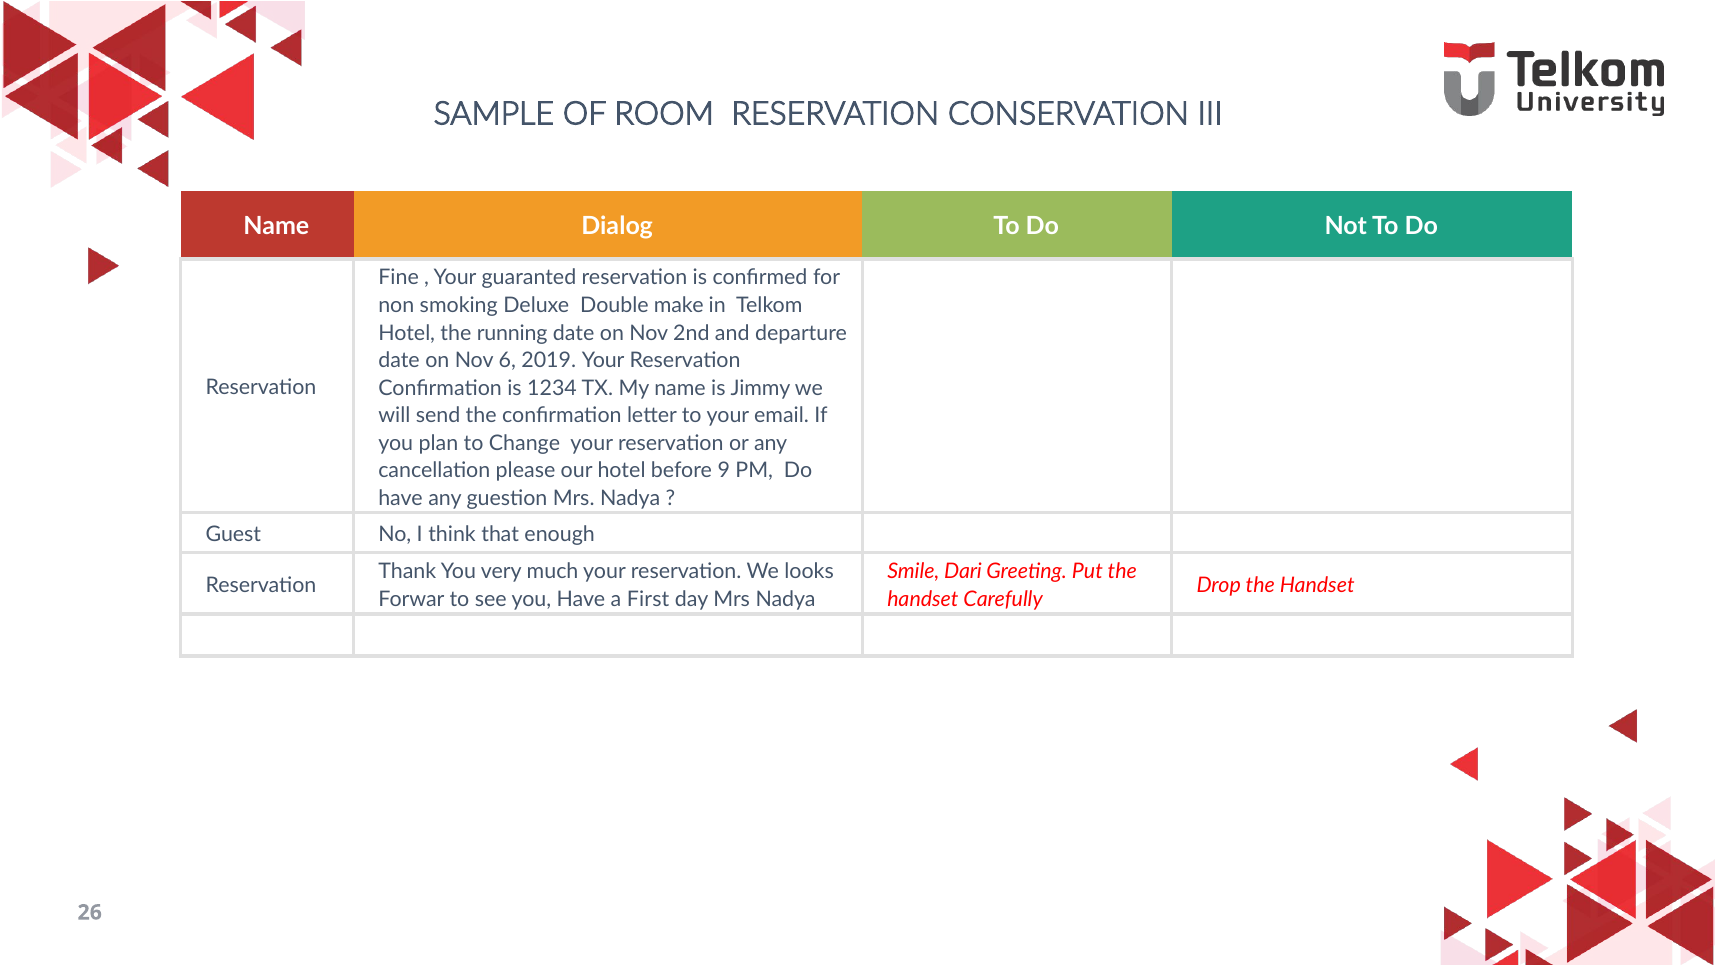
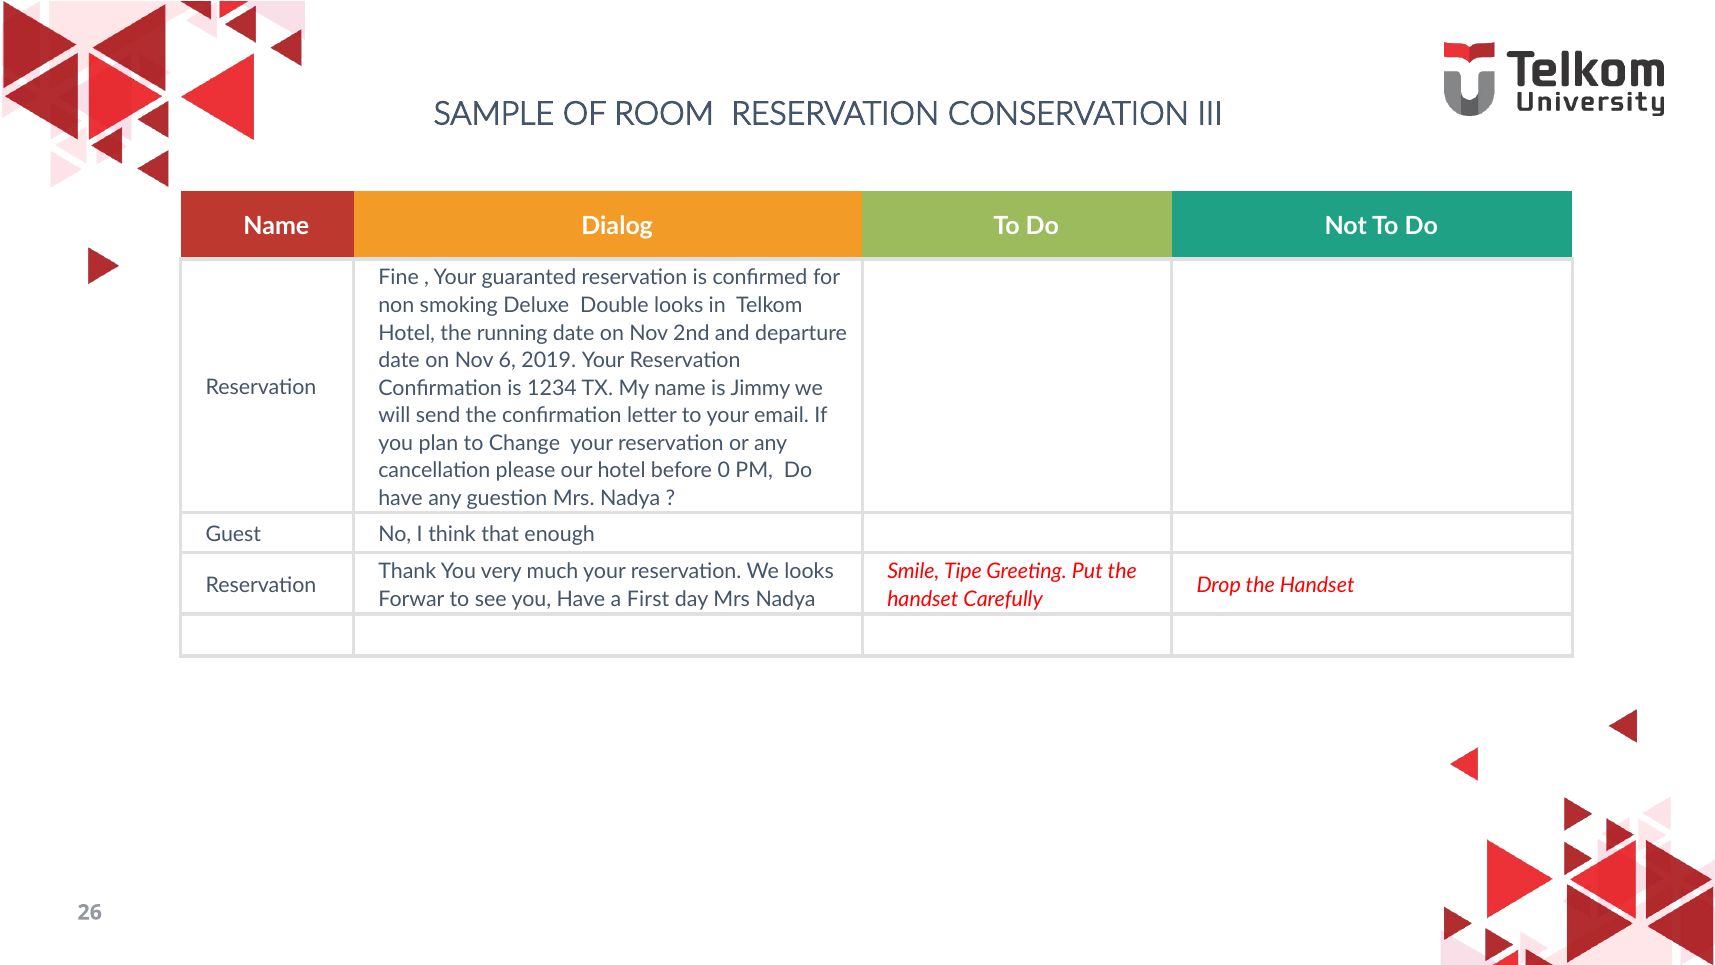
Double make: make -> looks (679, 305)
9: 9 -> 0 (724, 470)
Dari: Dari -> Tipe (963, 571)
